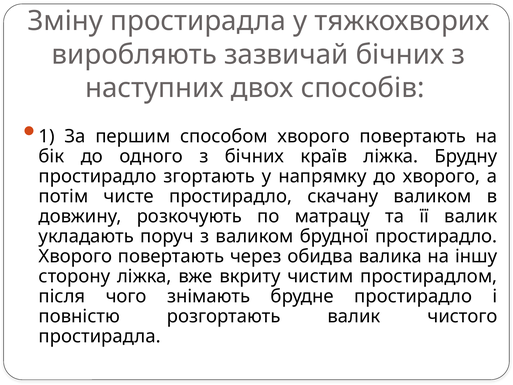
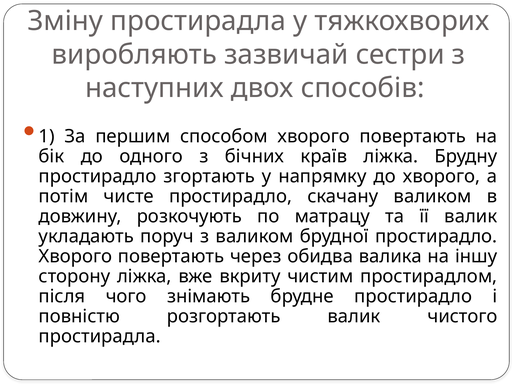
зазвичай бічних: бічних -> сестри (400, 54)
